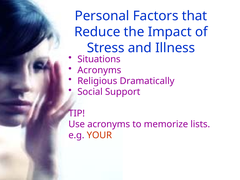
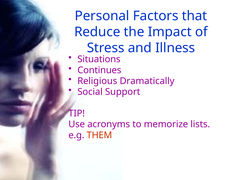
Acronyms: Acronyms -> Continues (99, 70)
YOUR: YOUR -> THEM (99, 135)
